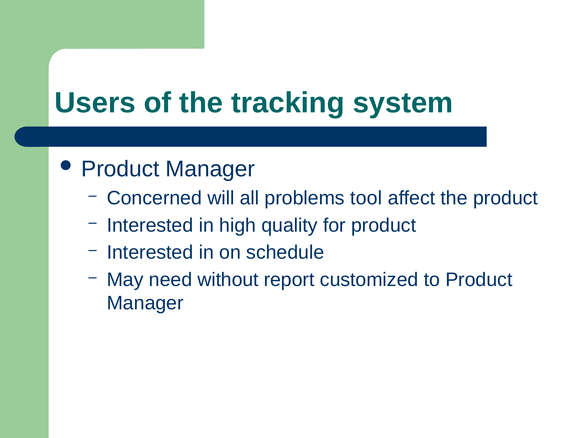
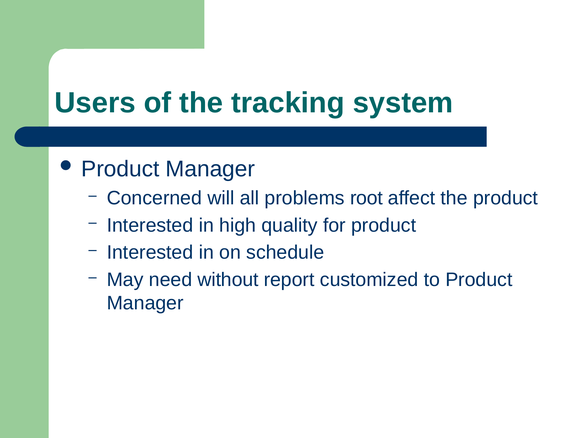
tool: tool -> root (366, 198)
